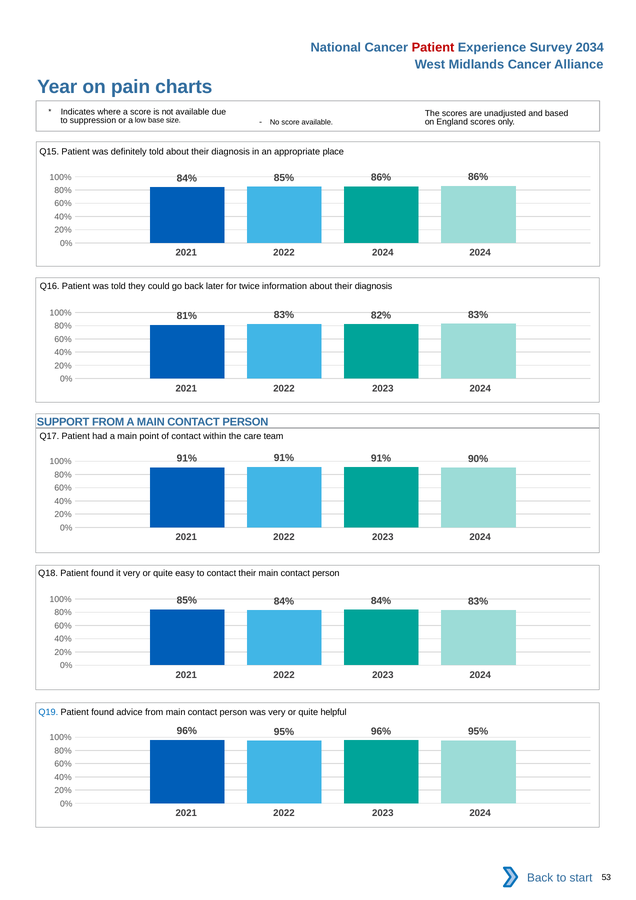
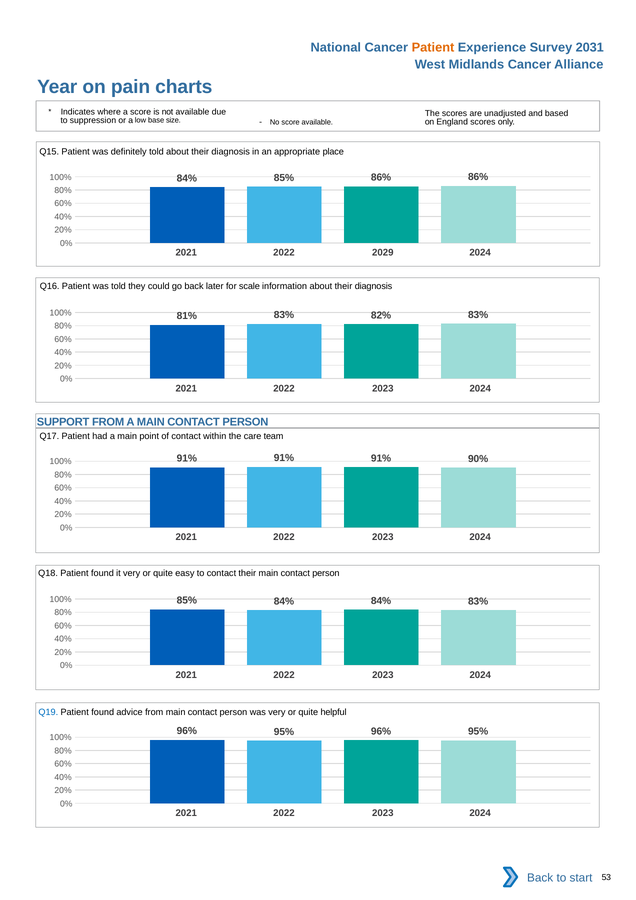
Patient colour: red -> orange (433, 47)
2034: 2034 -> 2031 (590, 47)
2022 2024: 2024 -> 2029 (383, 253)
twice: twice -> scale (249, 286)
